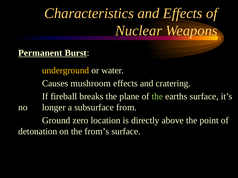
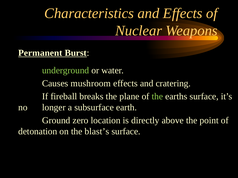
underground colour: yellow -> light green (66, 71)
from: from -> earth (126, 108)
from’s: from’s -> blast’s (97, 132)
